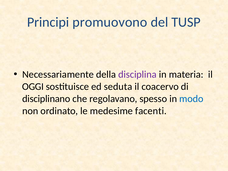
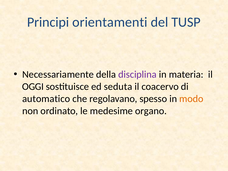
promuovono: promuovono -> orientamenti (110, 22)
disciplinano: disciplinano -> automatico (46, 99)
modo colour: blue -> orange (191, 99)
facenti: facenti -> organo (151, 111)
